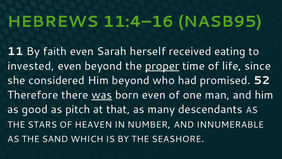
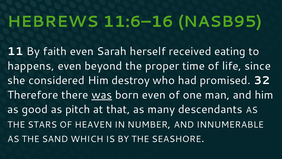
11:4–16: 11:4–16 -> 11:6–16 (138, 22)
invested: invested -> happens (31, 66)
proper underline: present -> none (162, 66)
Him beyond: beyond -> destroy (131, 80)
52: 52 -> 32 (262, 80)
